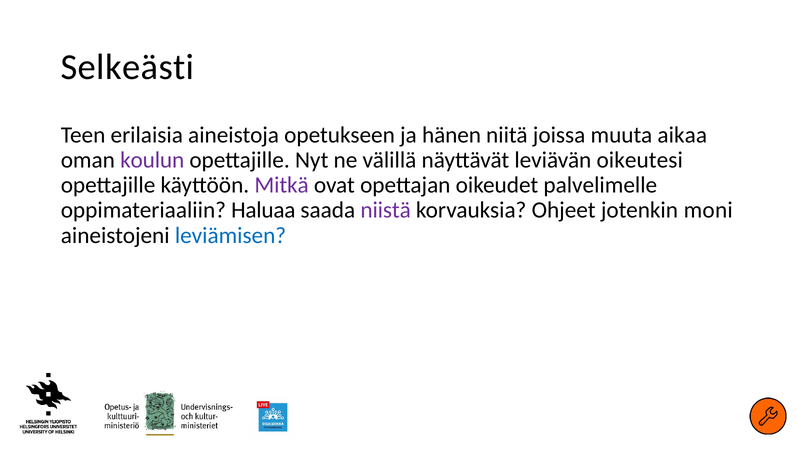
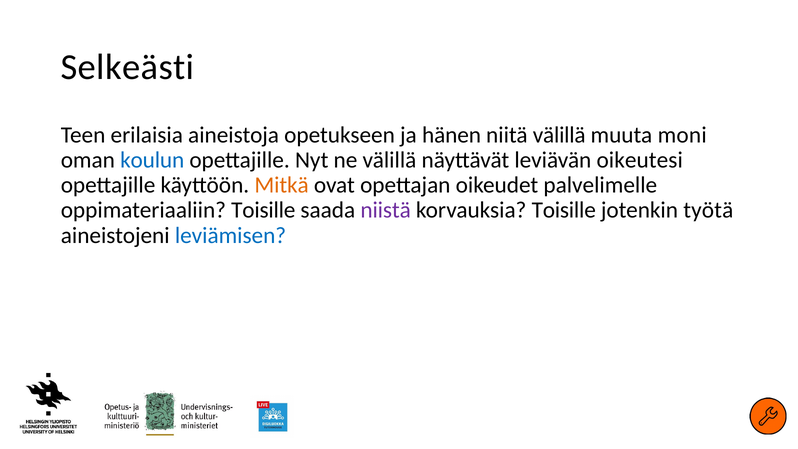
niitä joissa: joissa -> välillä (559, 135)
aikaa: aikaa -> moni (682, 135)
koulun colour: purple -> blue (152, 160)
Mitkä colour: purple -> orange (282, 185)
oppimateriaaliin Haluaa: Haluaa -> Toisille (263, 210)
korvauksia Ohjeet: Ohjeet -> Toisille (564, 210)
moni: moni -> työtä (708, 210)
